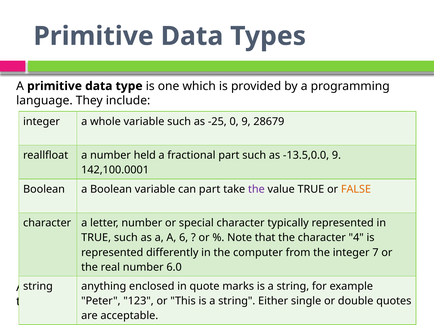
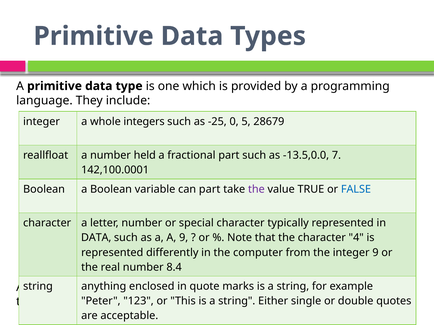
whole variable: variable -> integers (144, 122)
0 9: 9 -> 5 (246, 122)
-13.5,0.0 9: 9 -> 7 (336, 156)
FALSE colour: orange -> blue (356, 189)
TRUE: TRUE -> DATA (96, 238)
A 6: 6 -> 9 (184, 238)
integer 7: 7 -> 9 (376, 253)
6.0: 6.0 -> 8.4 (174, 268)
